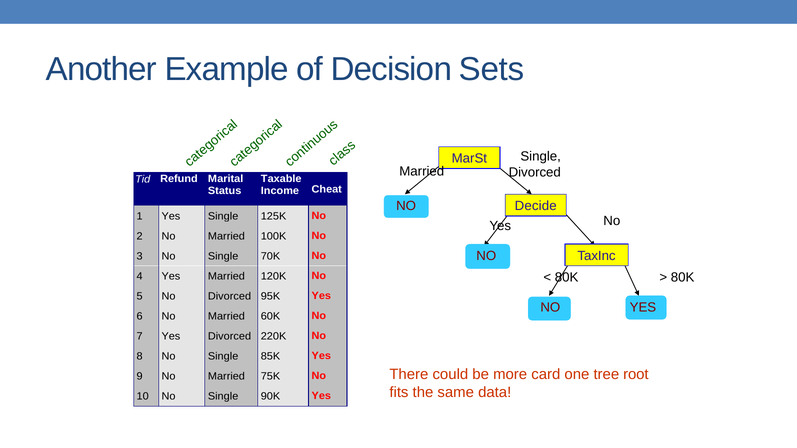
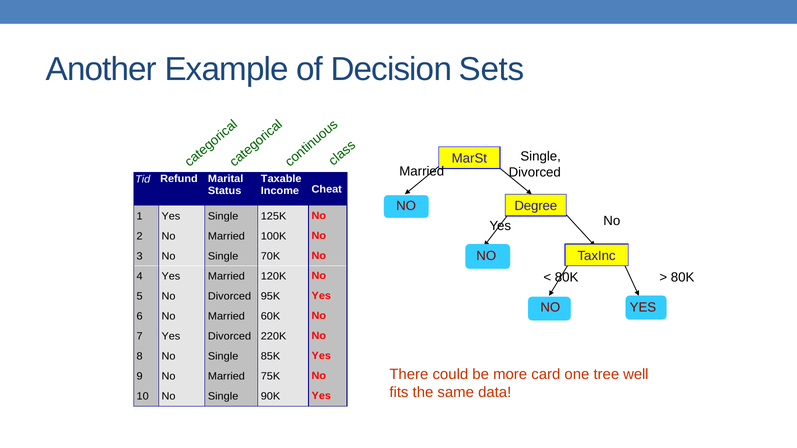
Decide: Decide -> Degree (536, 206)
root: root -> well (636, 375)
